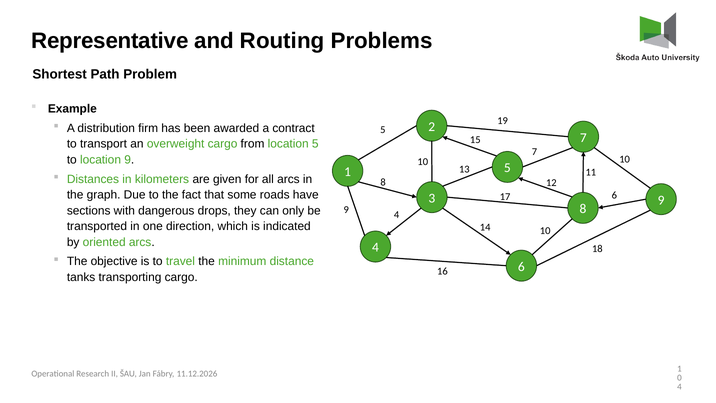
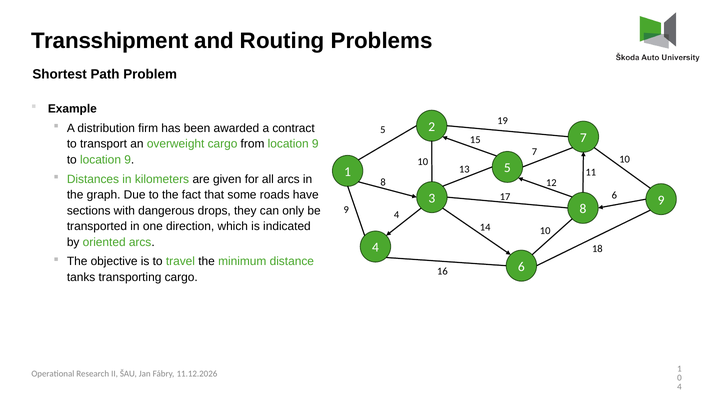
Representative: Representative -> Transshipment (110, 41)
from location 5: 5 -> 9 (315, 144)
